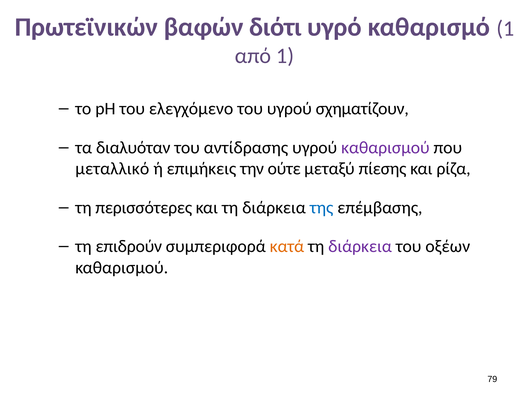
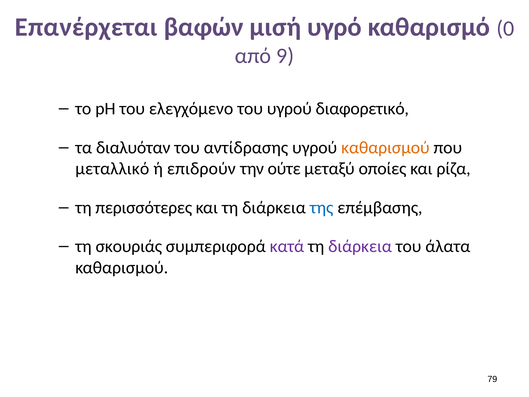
Πρωτεϊνικών: Πρωτεϊνικών -> Επανέρχεται (86, 27)
διότι: διότι -> μισή (275, 27)
καθαρισμό 1: 1 -> 0 (505, 29)
από 1: 1 -> 9 (285, 56)
σχηματίζουν: σχηματίζουν -> διαφορετικό (362, 109)
καθαρισμού colour: purple -> orange (385, 147)
επιμήκεις: επιμήκεις -> επιδρούν (201, 169)
πίεσης: πίεσης -> οποίες (382, 169)
επιδρούν: επιδρούν -> σκουριάς (129, 246)
κατά colour: orange -> purple (287, 246)
οξέων: οξέων -> άλατα (448, 246)
